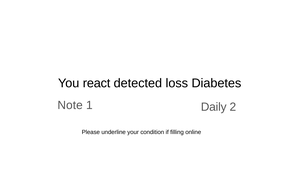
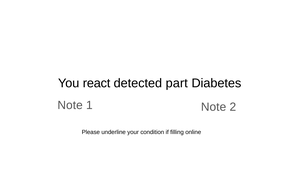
loss: loss -> part (177, 83)
1 Daily: Daily -> Note (214, 107)
